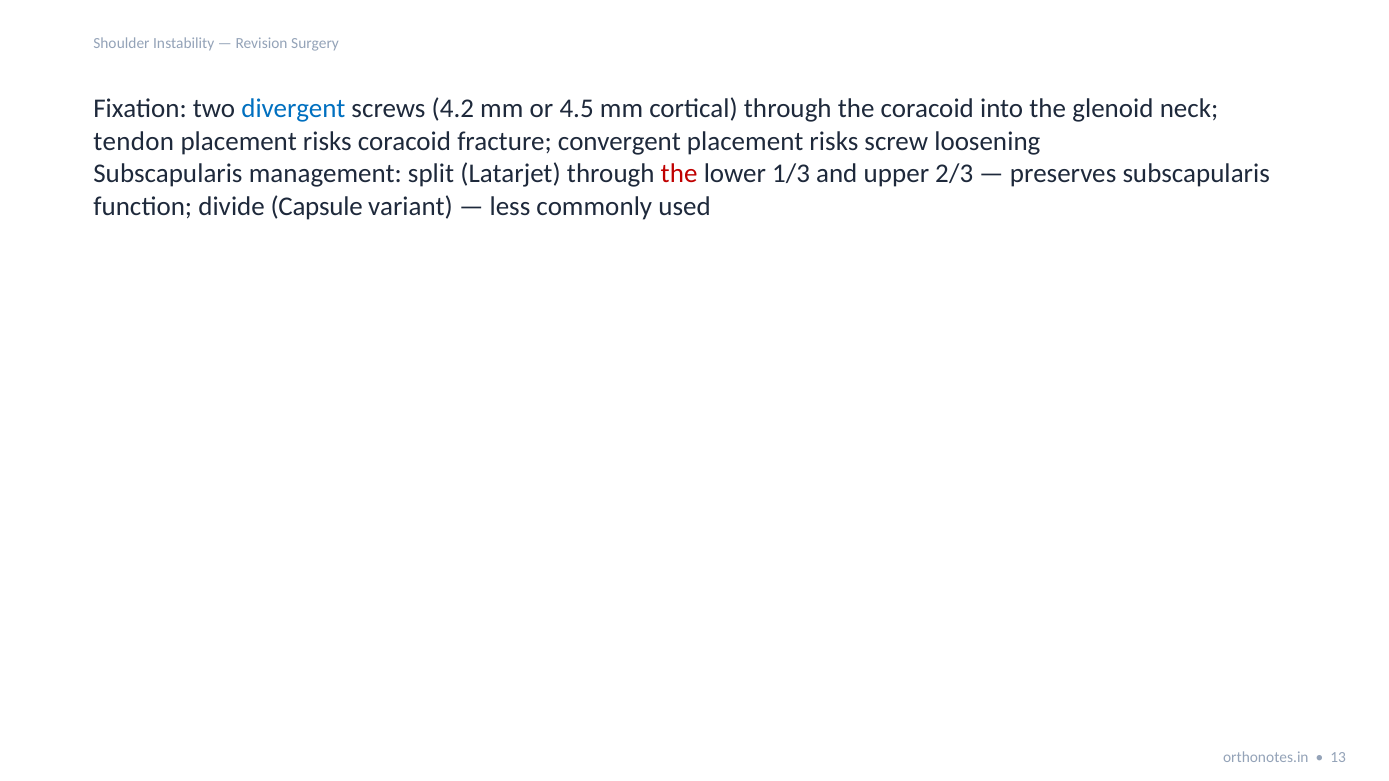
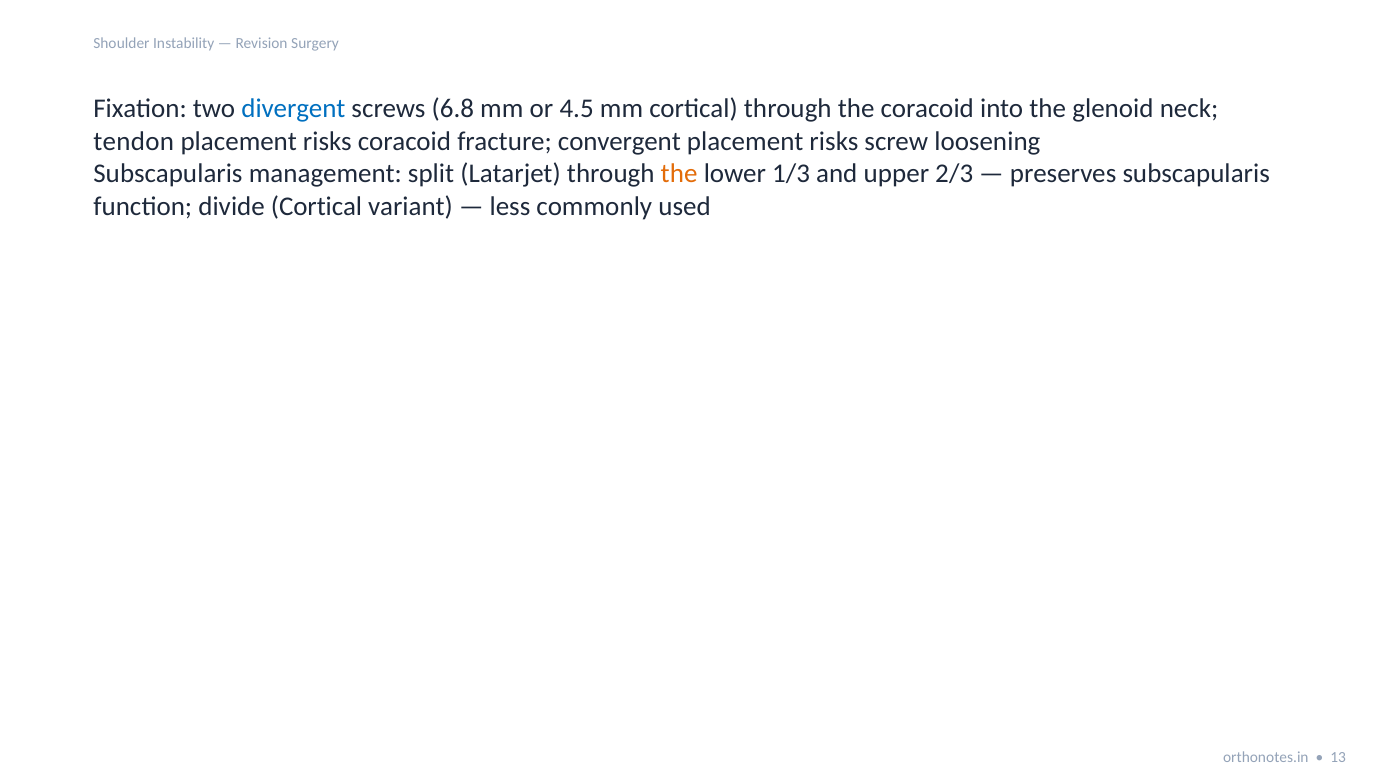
4.2: 4.2 -> 6.8 (453, 109)
the colour: red -> orange (679, 174)
divide Capsule: Capsule -> Cortical (317, 206)
